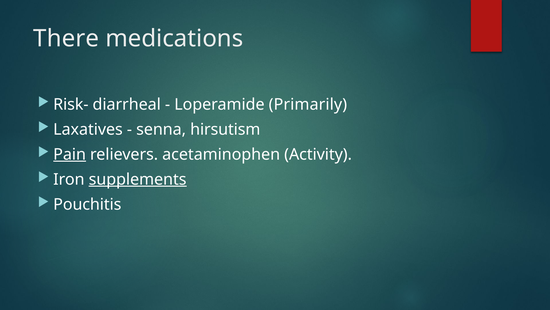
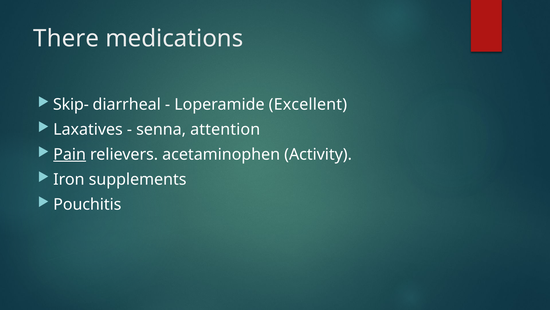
Risk-: Risk- -> Skip- (71, 104)
Primarily: Primarily -> Excellent (308, 104)
hirsutism: hirsutism -> attention (225, 129)
supplements underline: present -> none (138, 179)
